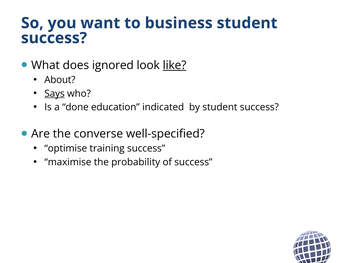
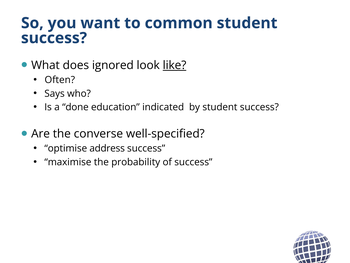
business: business -> common (179, 23)
About: About -> Often (60, 80)
Says underline: present -> none (55, 93)
training: training -> address (107, 148)
